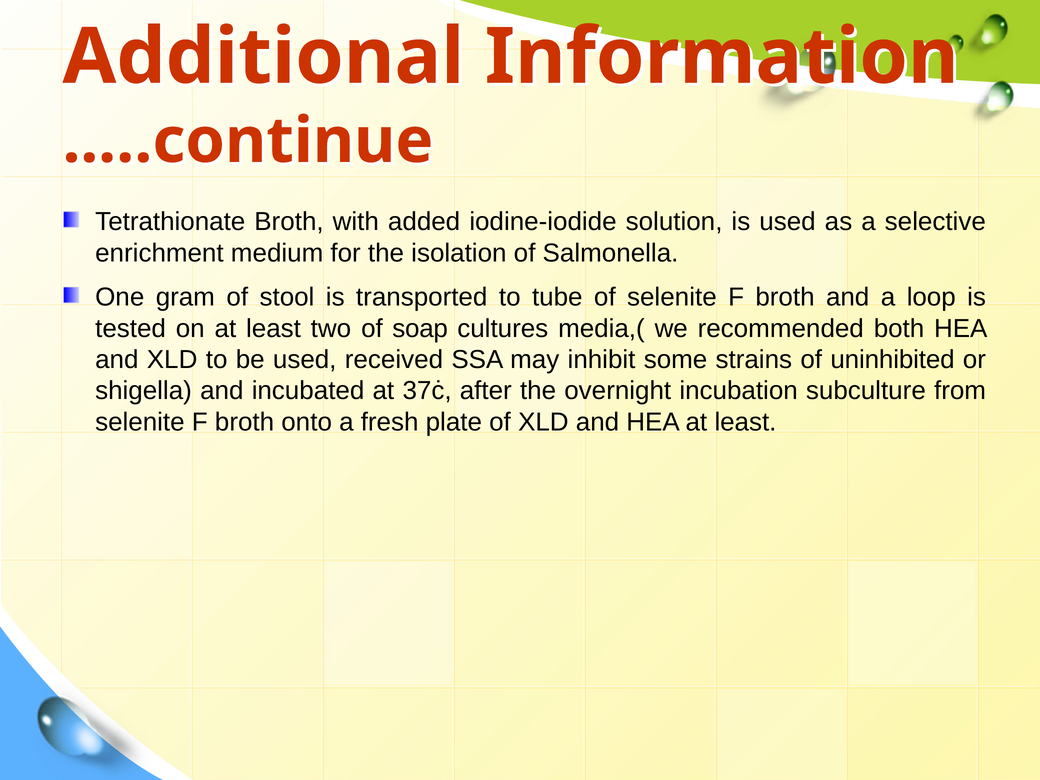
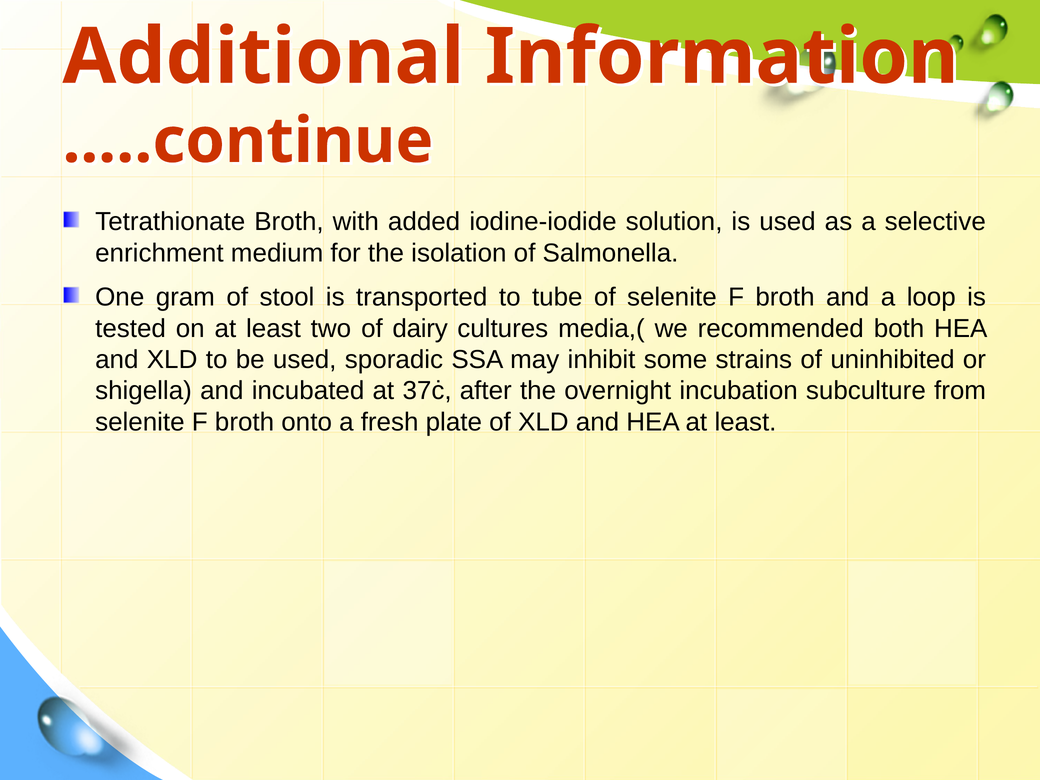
soap: soap -> dairy (420, 328)
received: received -> sporadic (394, 360)
